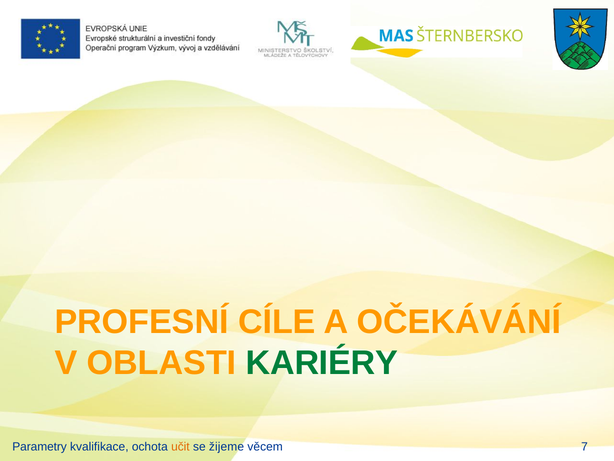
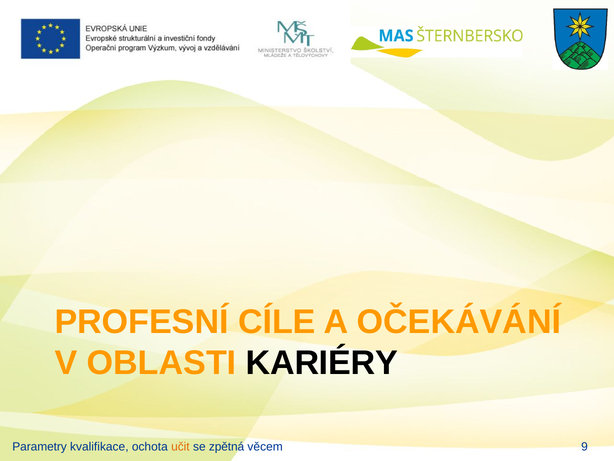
KARIÉRY colour: green -> black (322, 363)
žijeme: žijeme -> zpětná (227, 446)
7: 7 -> 9 (584, 446)
